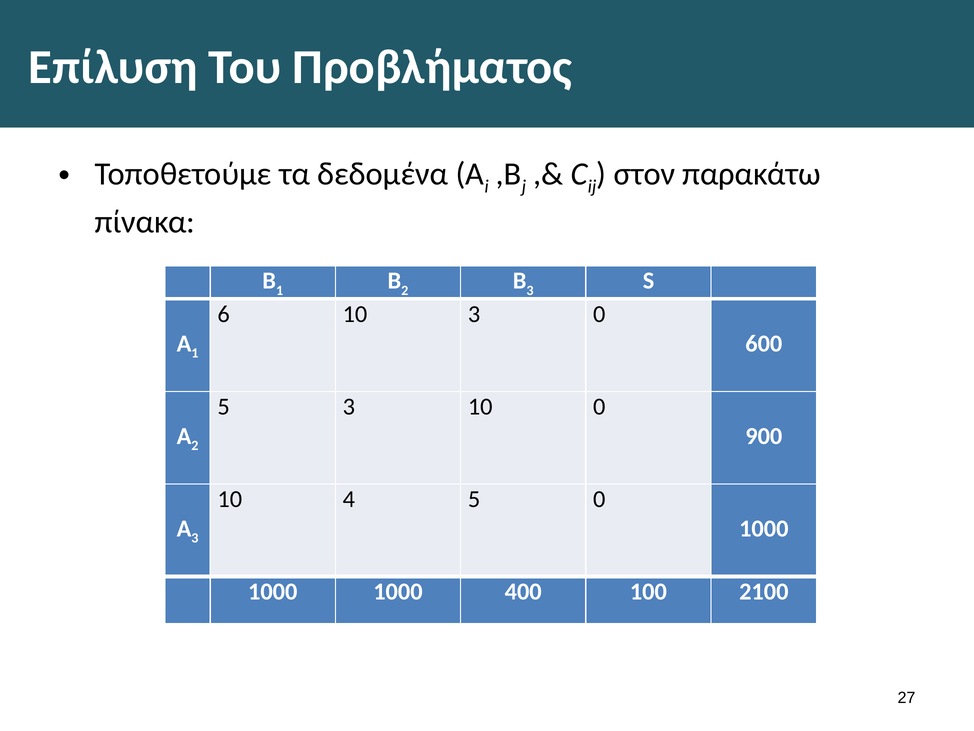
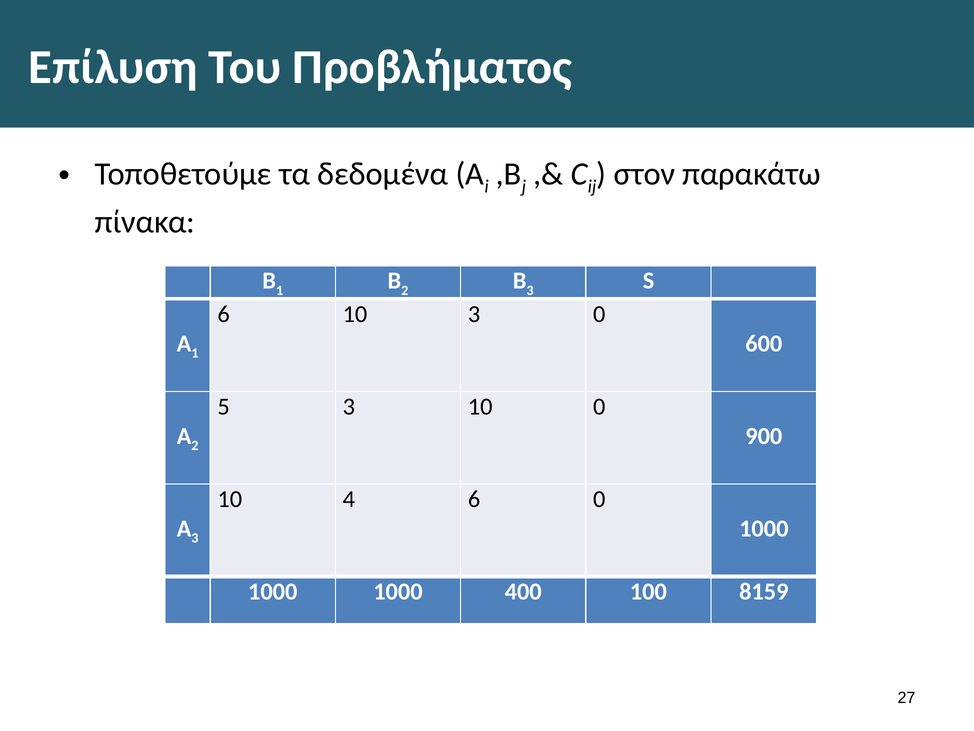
4 5: 5 -> 6 (474, 499)
2100: 2100 -> 8159 (764, 591)
